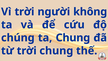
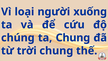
Vì trời: trời -> loại (24, 12)
không: không -> xuống (90, 12)
